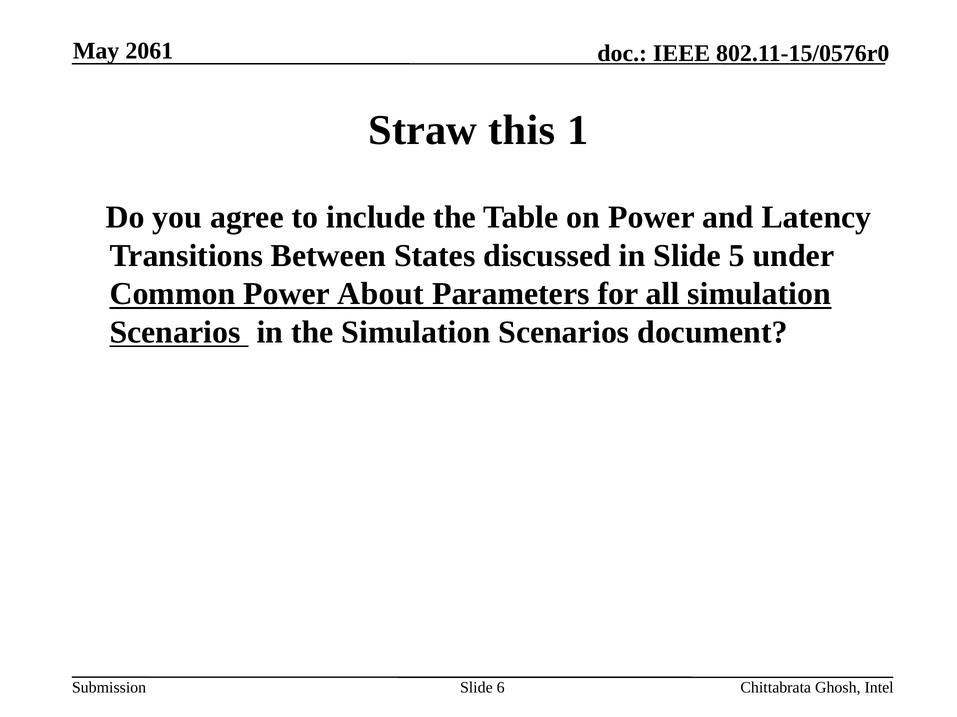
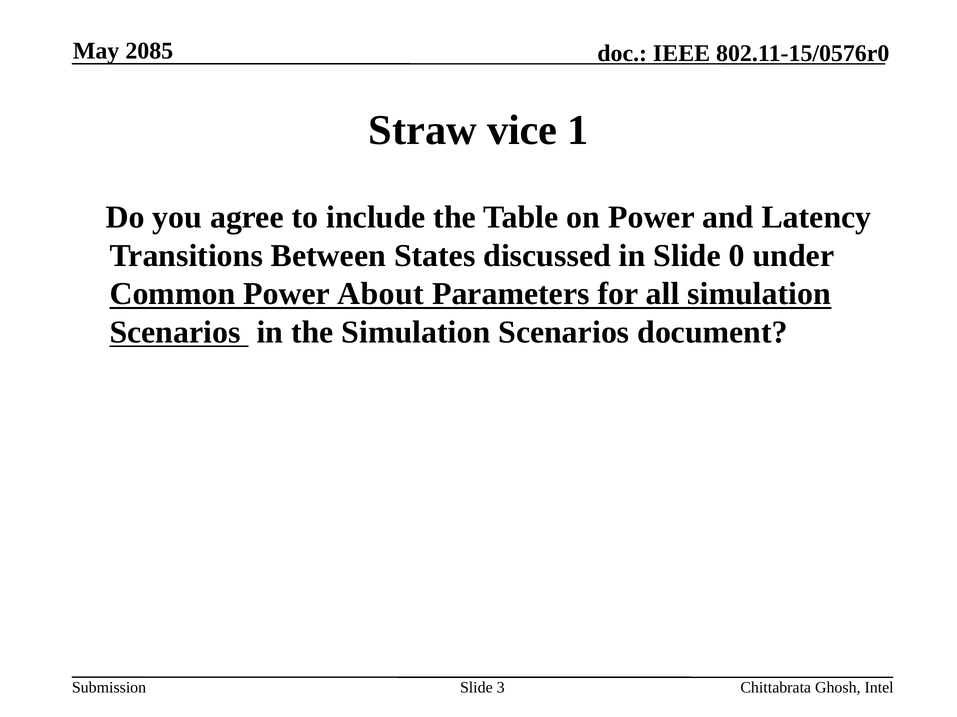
2061: 2061 -> 2085 (149, 51)
this: this -> vice (522, 130)
5: 5 -> 0 (737, 256)
6: 6 -> 3 (501, 688)
